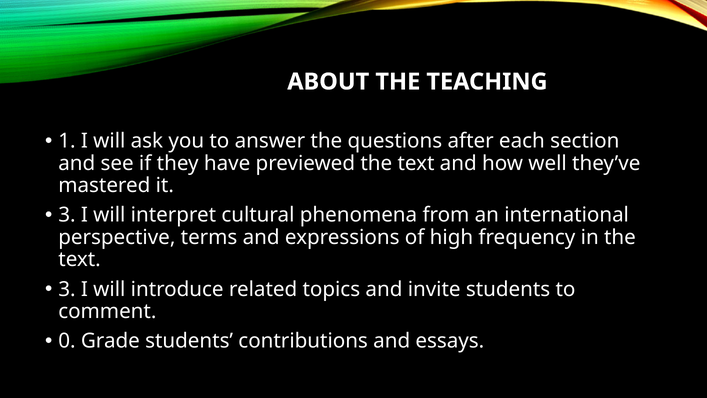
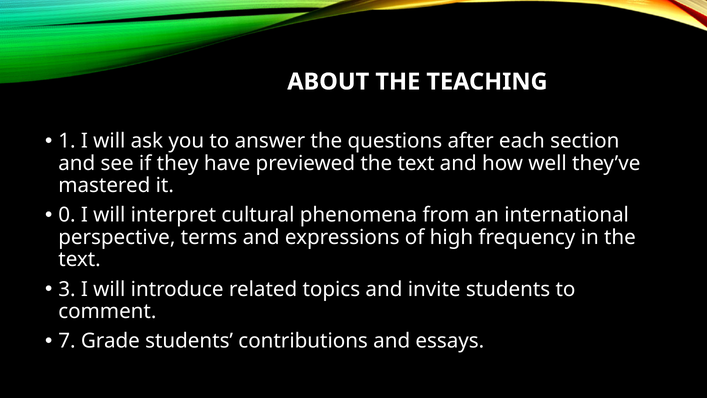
3: 3 -> 0 (67, 215)
0: 0 -> 7 (67, 341)
